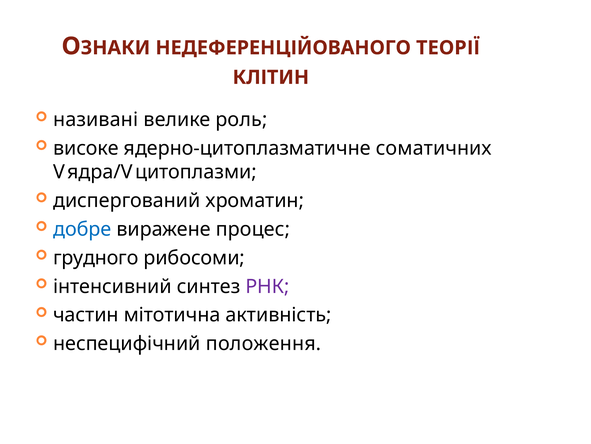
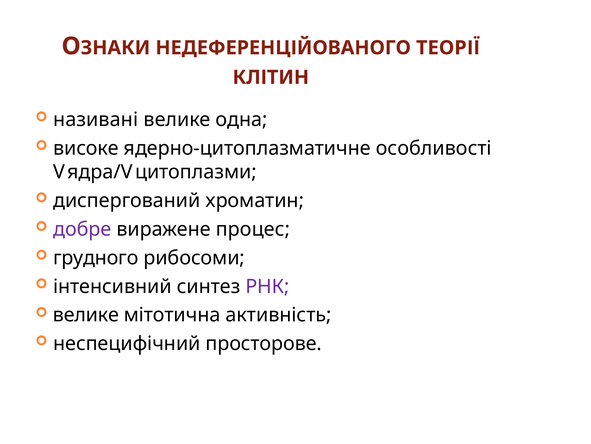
роль: роль -> одна (241, 120)
соматичних: соматичних -> особливості (434, 148)
добре colour: blue -> purple (82, 229)
частин: частин -> велике (86, 315)
положення: положення -> просторове (264, 343)
